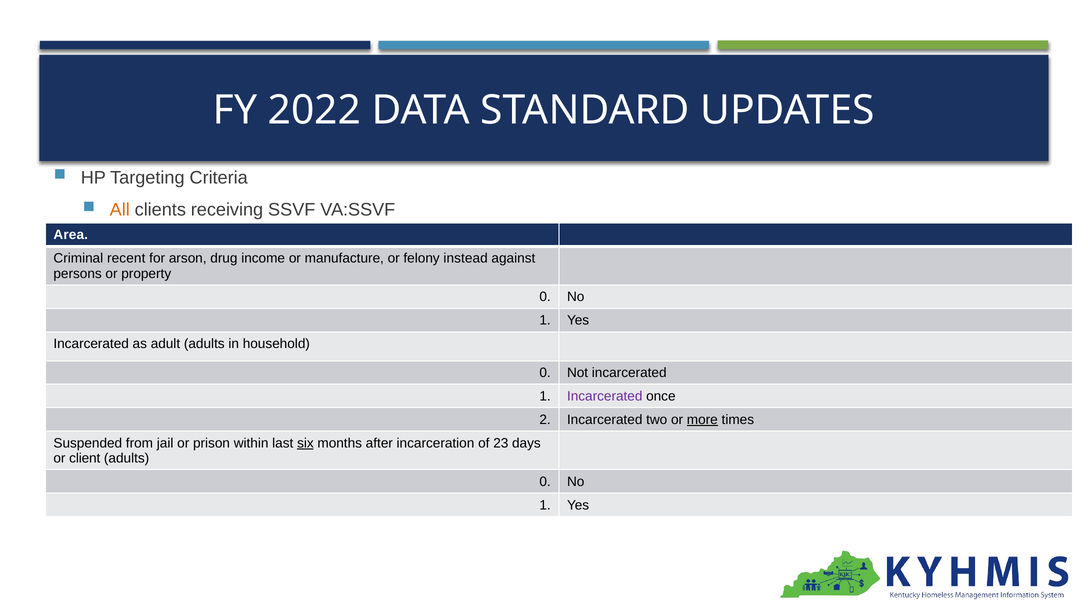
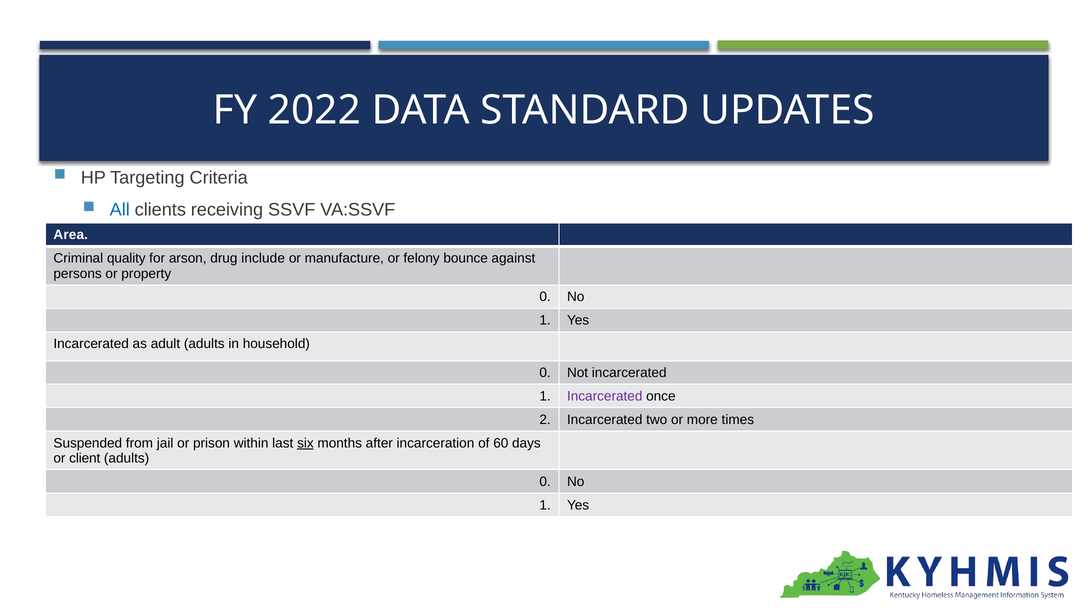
All colour: orange -> blue (120, 210)
recent: recent -> quality (126, 258)
income: income -> include (263, 258)
instead: instead -> bounce (466, 258)
more underline: present -> none (702, 420)
23: 23 -> 60 (501, 443)
